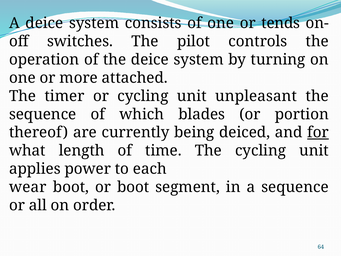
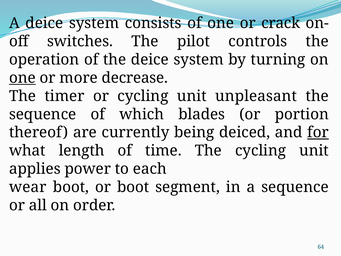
tends: tends -> crack (281, 23)
one underline: none -> present (22, 78)
attached: attached -> decrease (135, 78)
